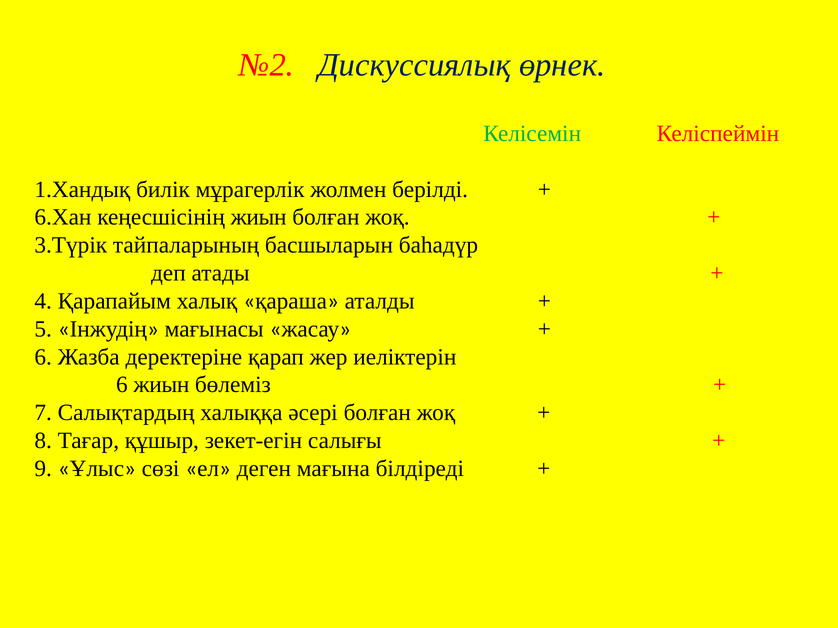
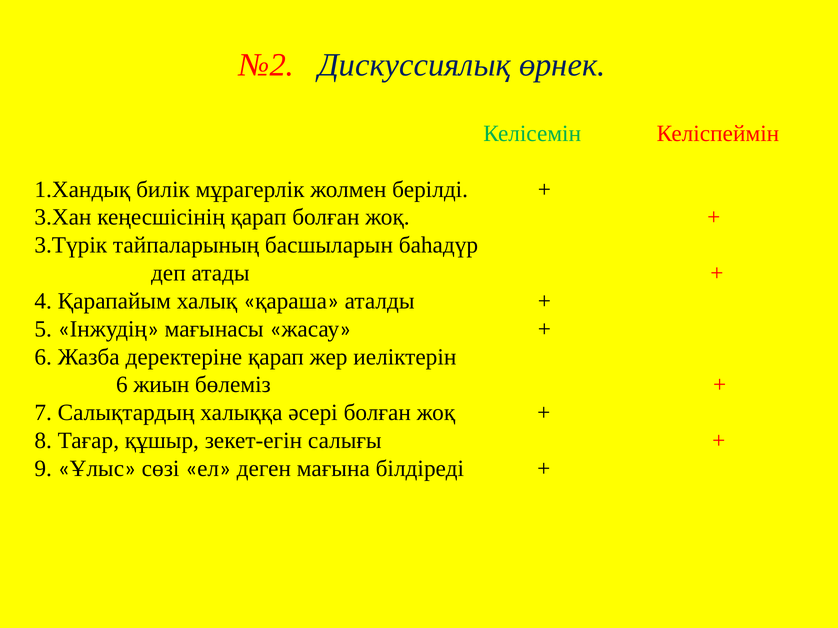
6.Хан: 6.Хан -> 3.Хан (63, 217)
кеңесшісінің жиын: жиын -> қарап (259, 217)
